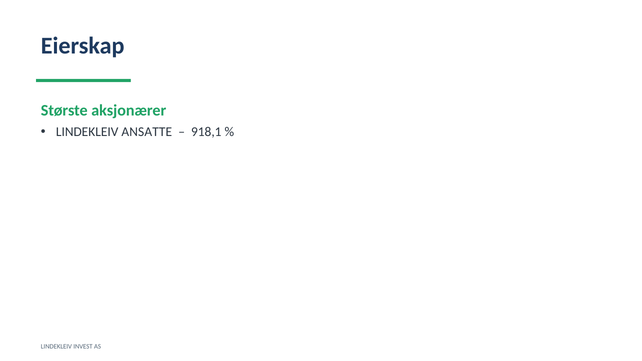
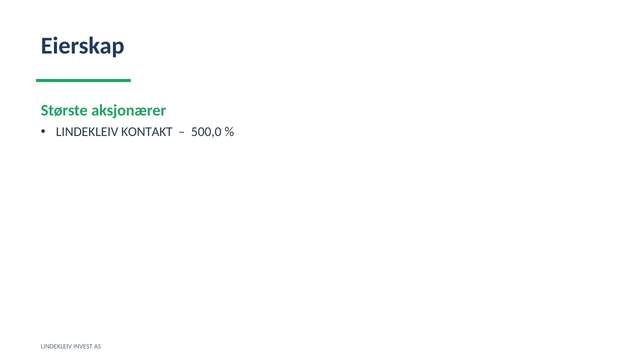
ANSATTE: ANSATTE -> KONTAKT (147, 132)
918,1: 918,1 -> 500,0 (206, 132)
